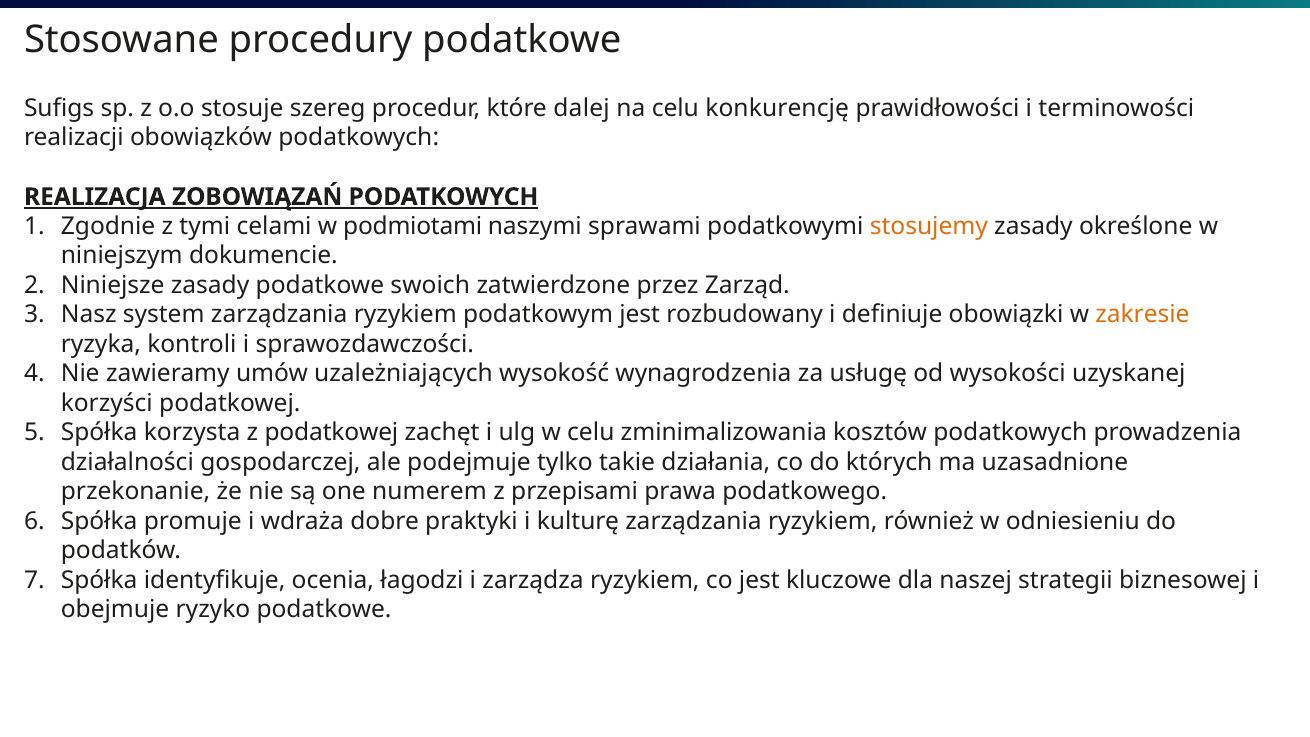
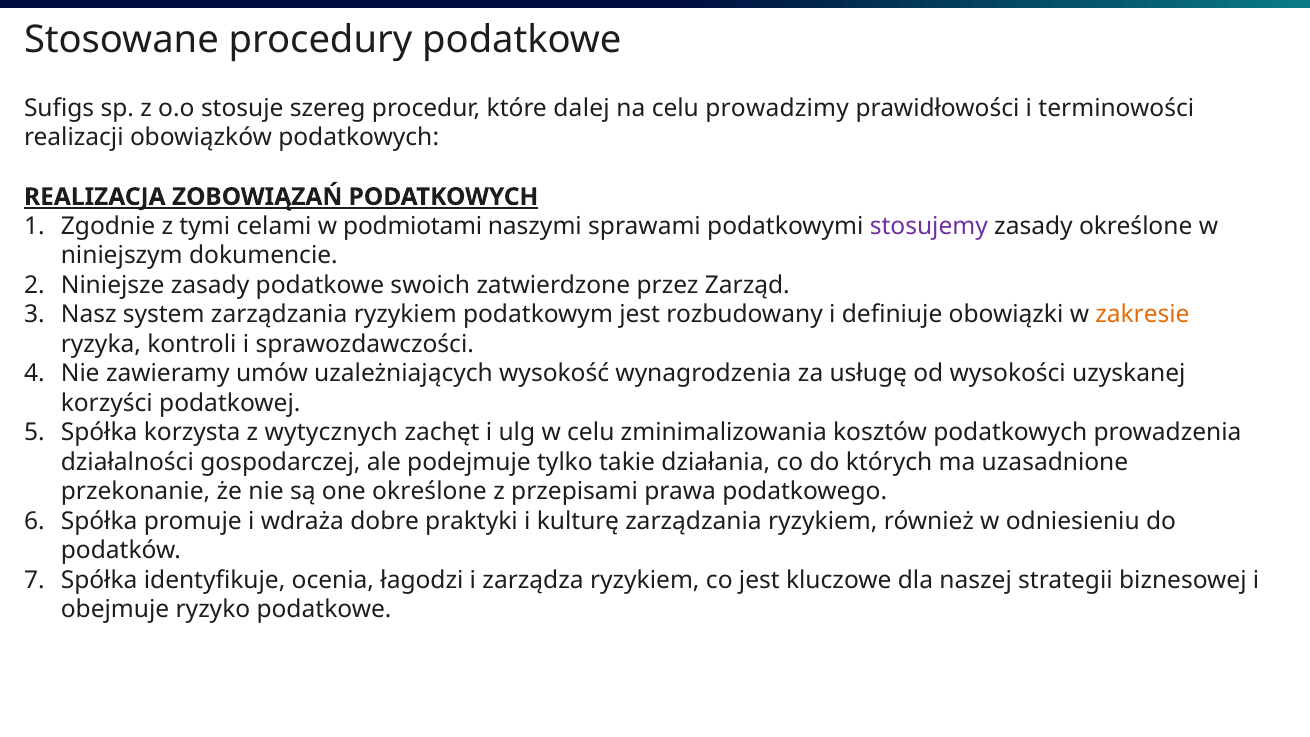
konkurencję: konkurencję -> prowadzimy (777, 108)
stosujemy colour: orange -> purple (929, 226)
z podatkowej: podatkowej -> wytycznych (331, 433)
one numerem: numerem -> określone (430, 492)
